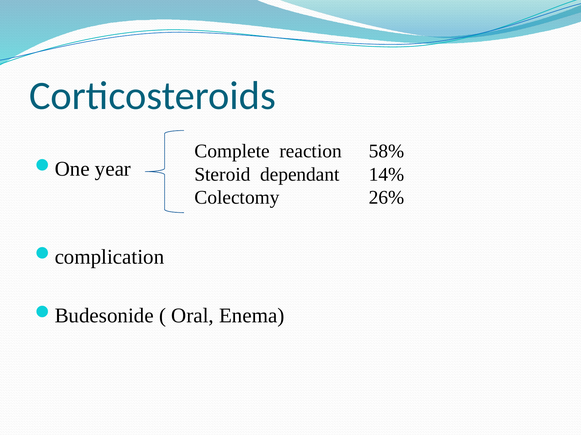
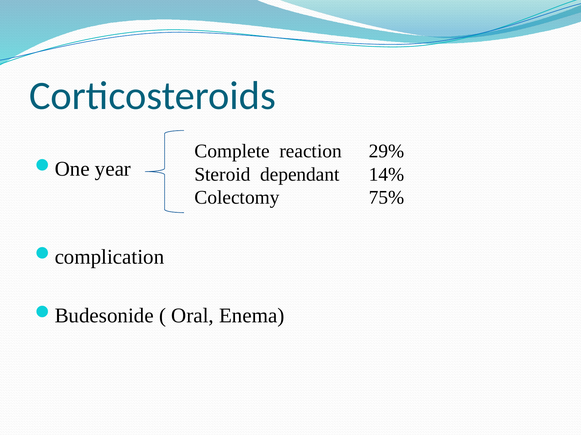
58%: 58% -> 29% (387, 151)
26%: 26% -> 75% (387, 198)
